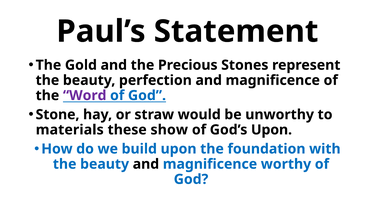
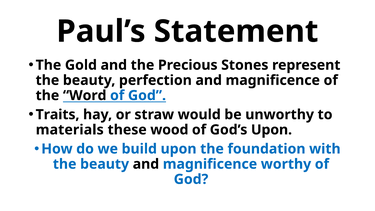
Word colour: purple -> black (85, 95)
Stone: Stone -> Traits (58, 115)
show: show -> wood (169, 130)
